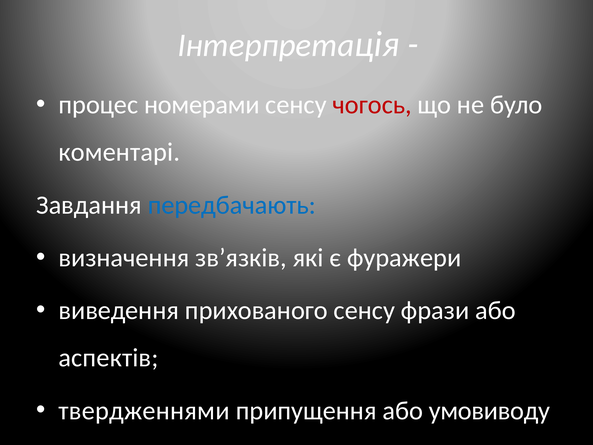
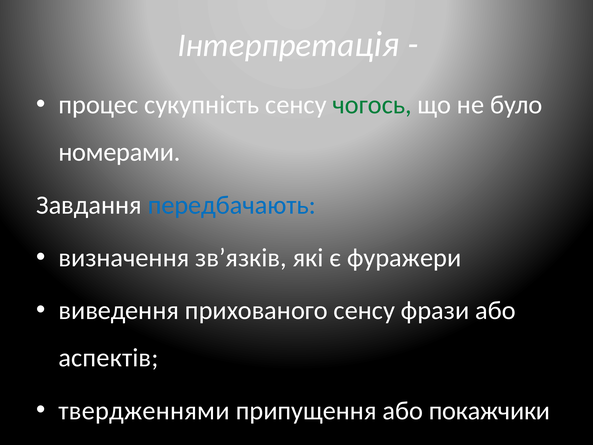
номерами: номерами -> сукупність (202, 105)
чогось colour: red -> green (372, 105)
коментарі: коментарі -> номерами (119, 152)
умовиводу: умовиводу -> покажчики (489, 410)
